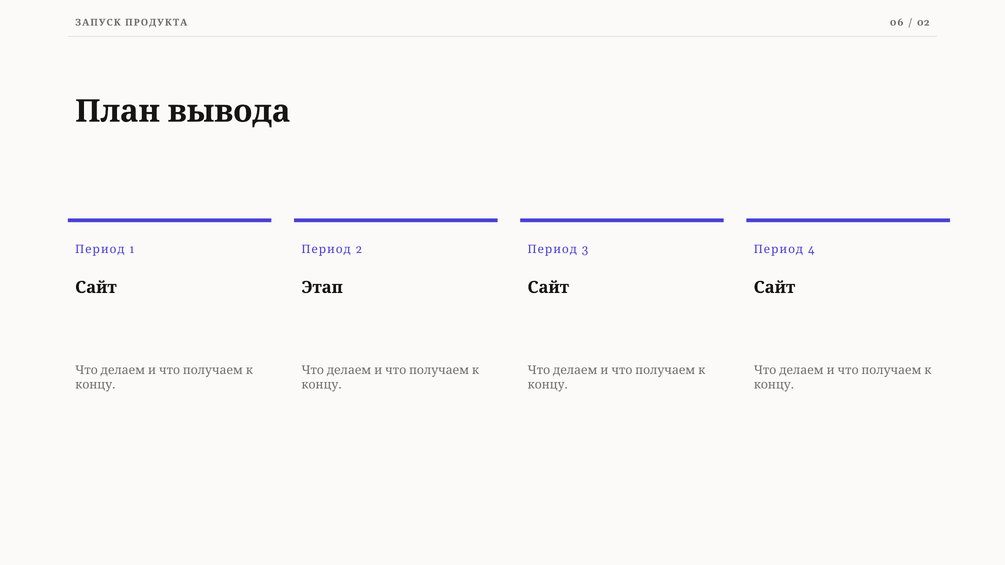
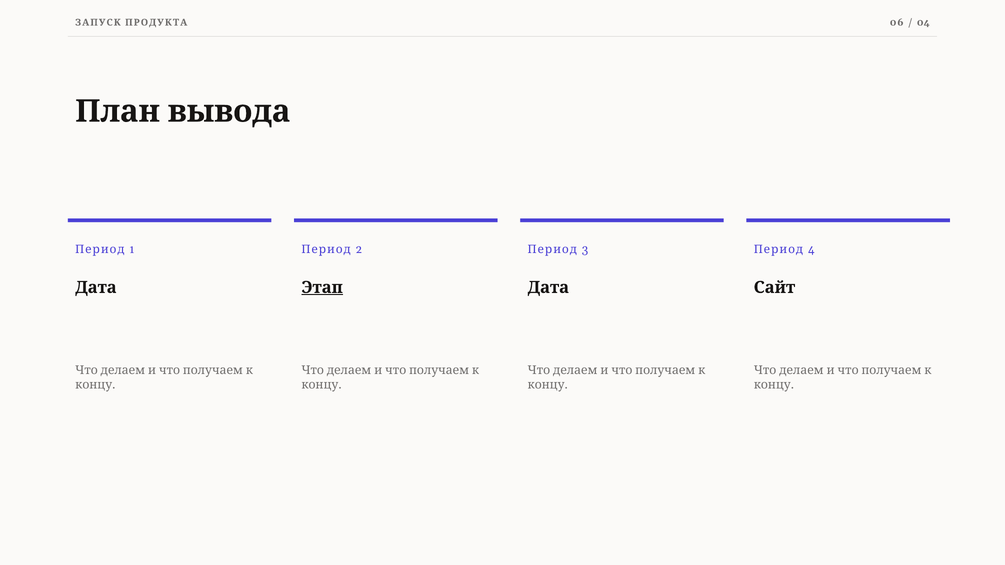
02: 02 -> 04 (923, 22)
Сайт: Сайт -> Дата (96, 288)
Этап underline: none -> present (322, 288)
Сайт: Сайт -> Дата (548, 288)
